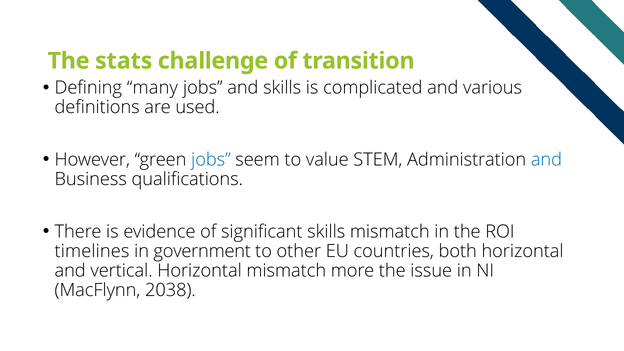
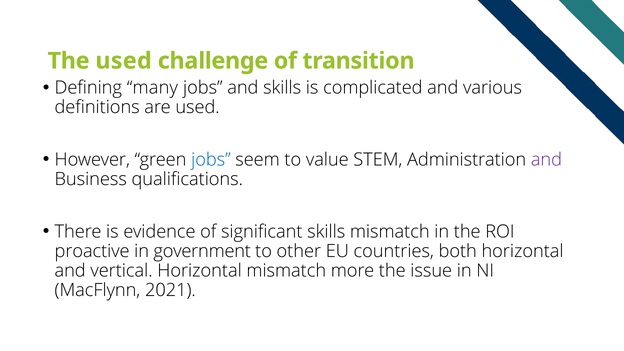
The stats: stats -> used (124, 61)
and colour: blue -> purple (546, 160)
timelines: timelines -> proactive (92, 251)
2038: 2038 -> 2021 (170, 290)
